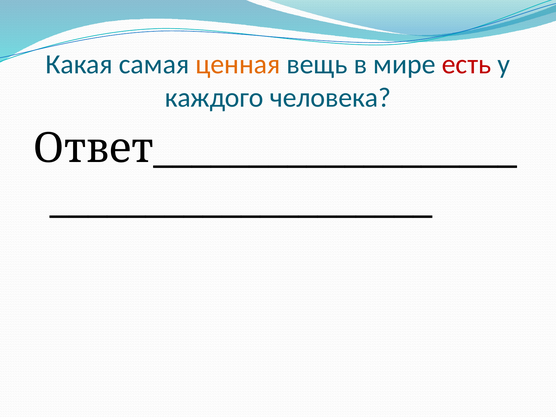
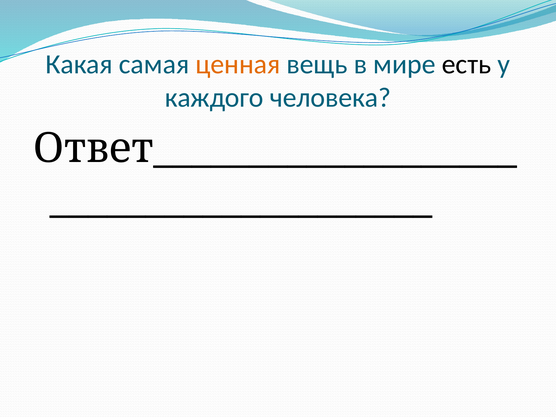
есть colour: red -> black (466, 64)
